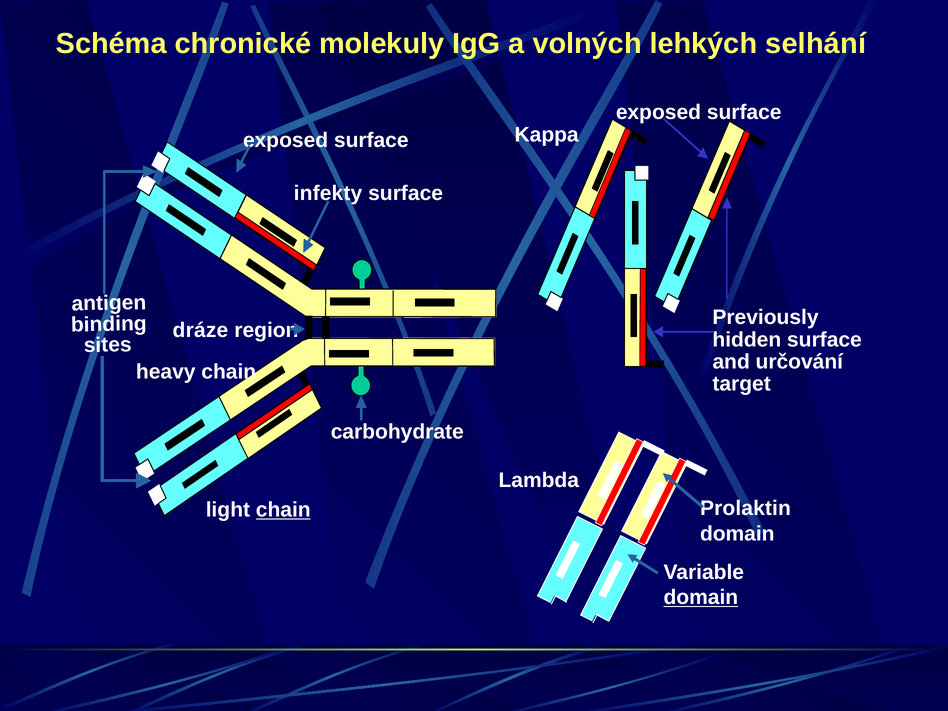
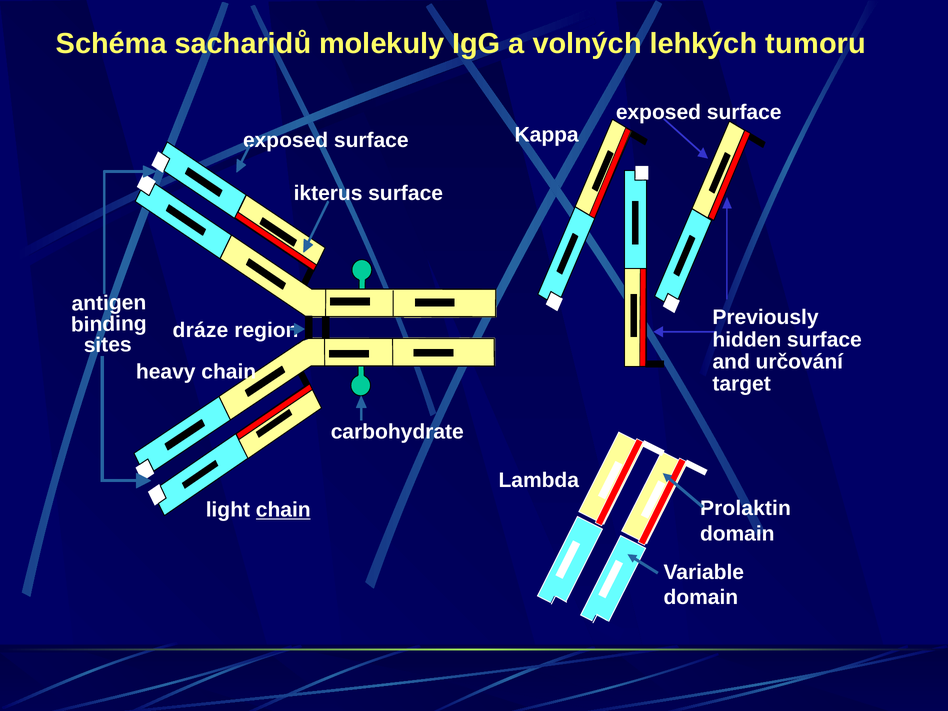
chronické: chronické -> sacharidů (243, 44)
selhání: selhání -> tumoru (816, 44)
infekty: infekty -> ikterus (328, 193)
domain underline: present -> none (701, 597)
